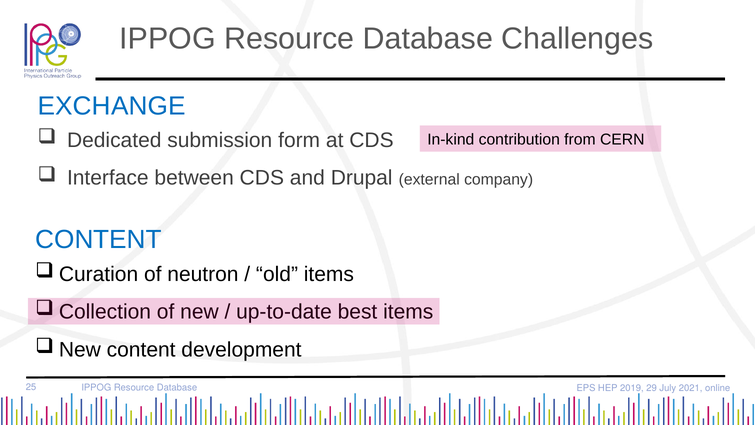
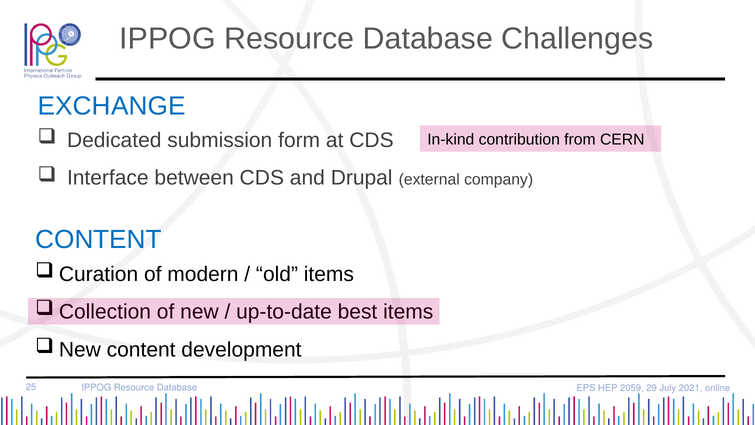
neutron: neutron -> modern (203, 274)
2019: 2019 -> 2059 (632, 388)
